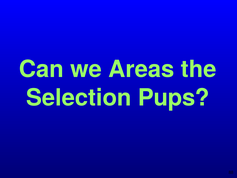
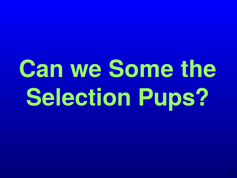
Areas: Areas -> Some (141, 69)
